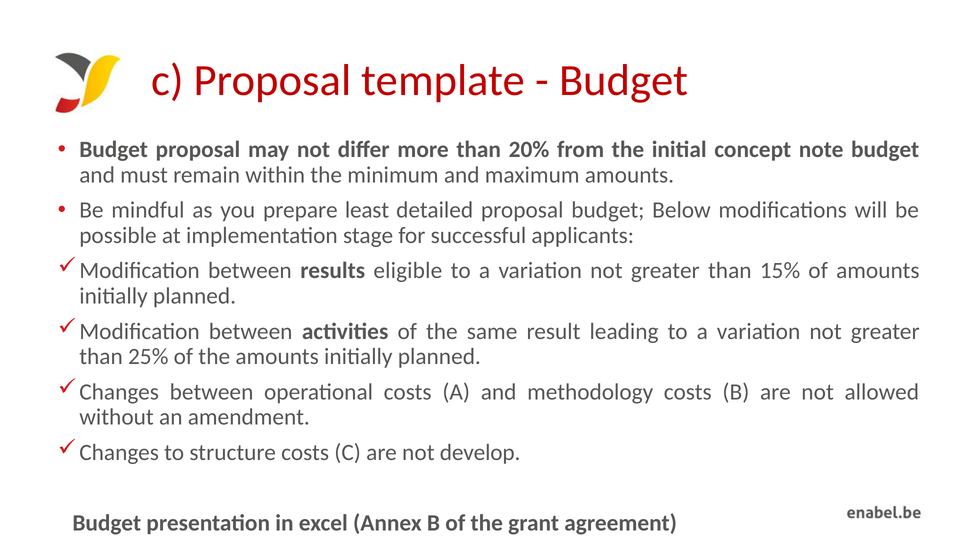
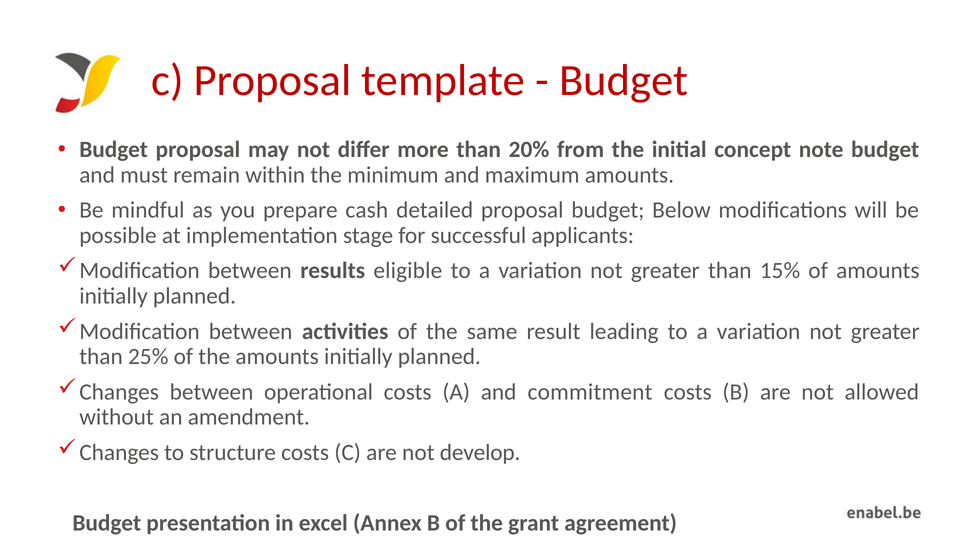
least: least -> cash (367, 210)
methodology: methodology -> commitment (590, 392)
